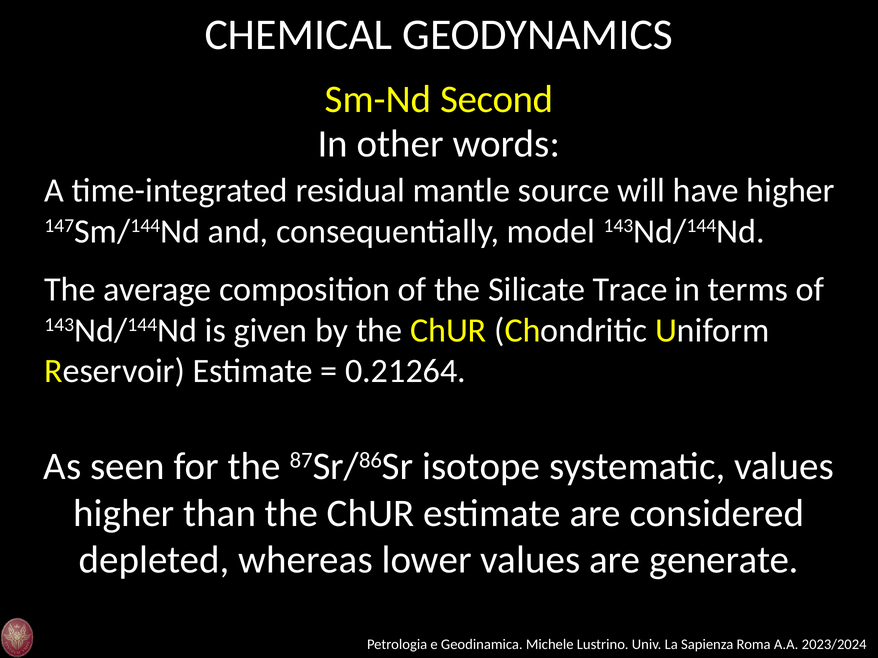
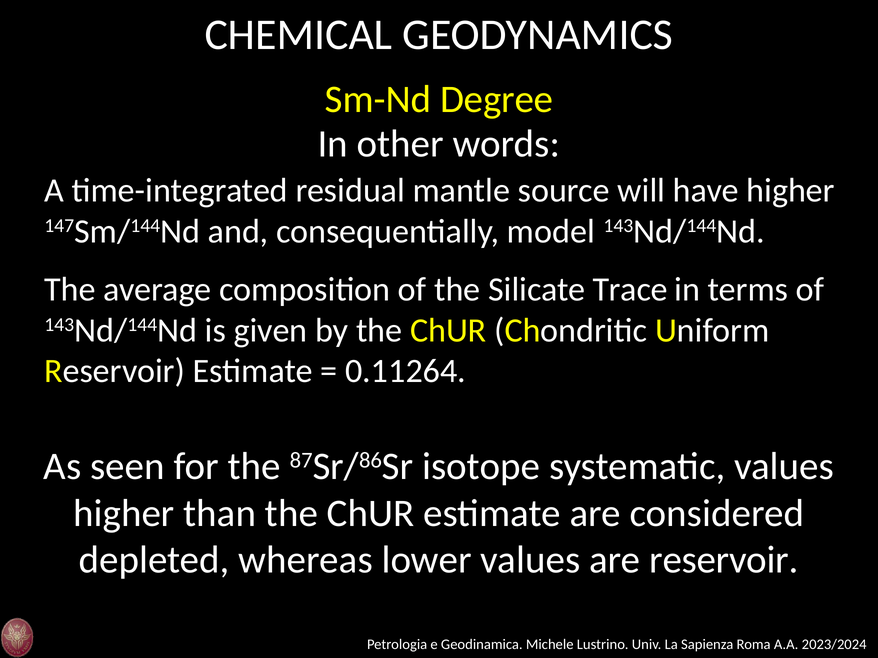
Second: Second -> Degree (497, 100)
0.21264: 0.21264 -> 0.11264 (406, 371)
are generate: generate -> reservoir (724, 561)
